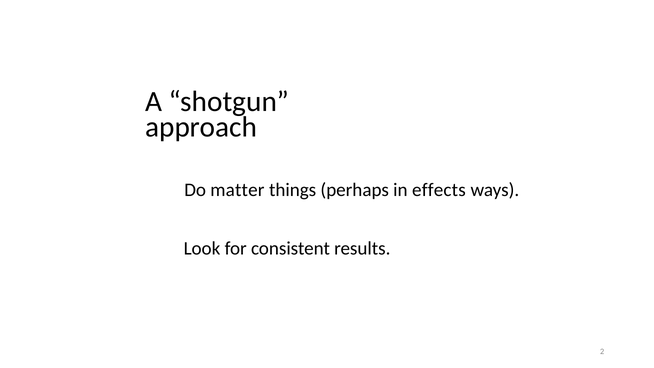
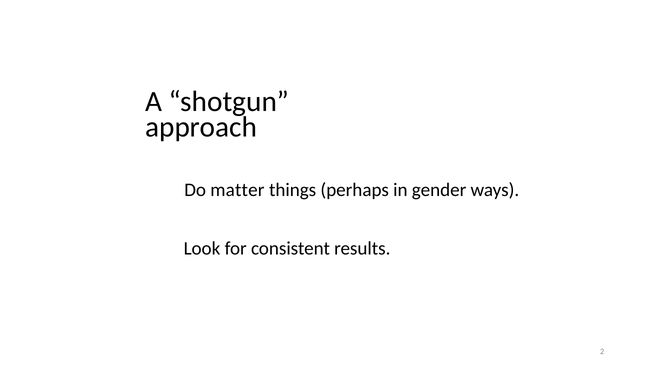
effects: effects -> gender (439, 190)
